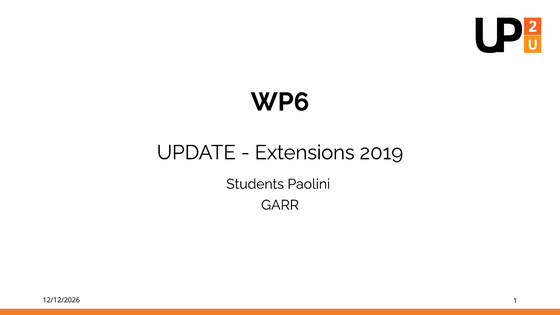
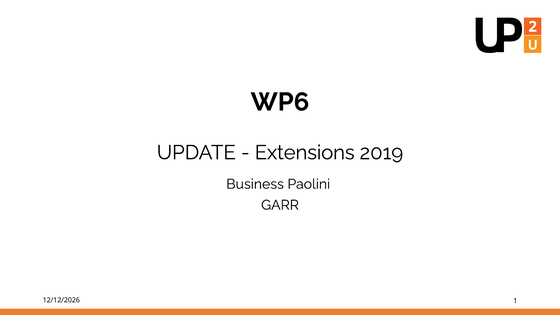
Students: Students -> Business (255, 184)
